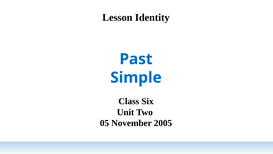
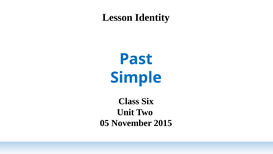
2005: 2005 -> 2015 (163, 123)
